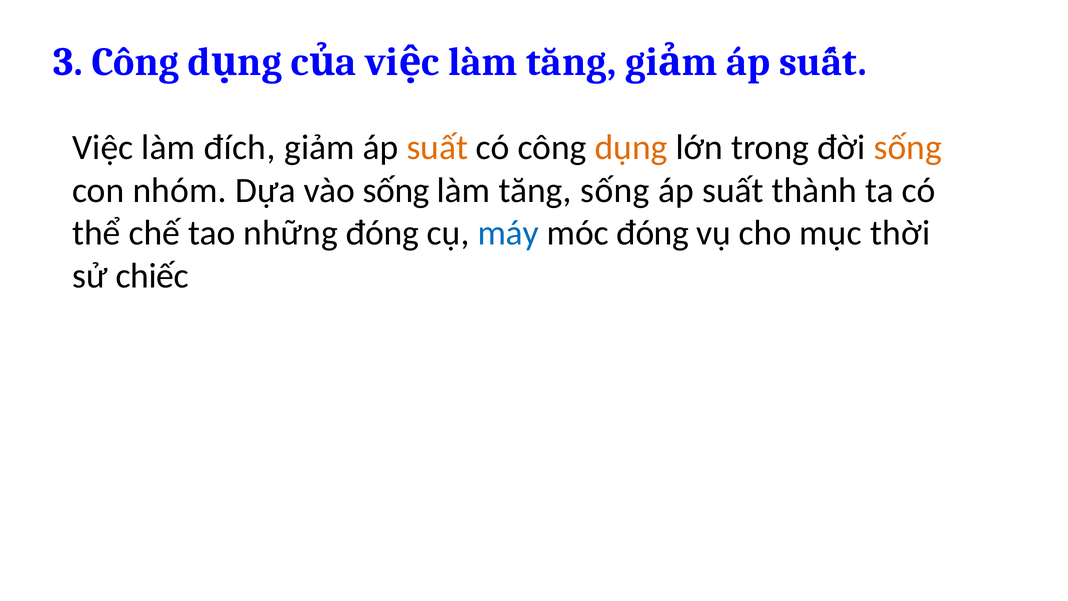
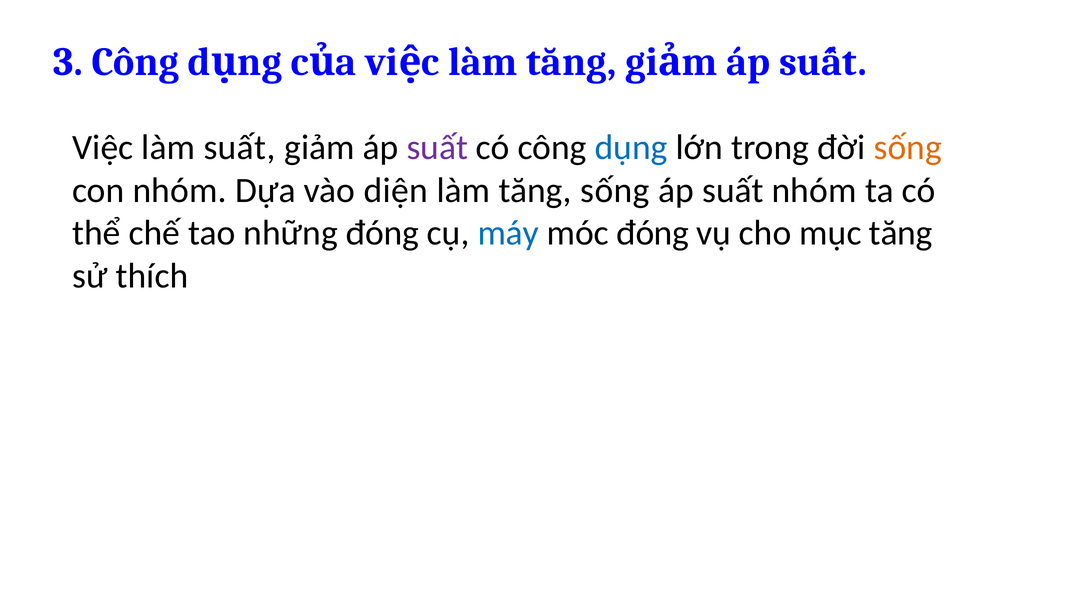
làm đích: đích -> suất (239, 148)
suất colour: orange -> purple (437, 148)
dụng colour: orange -> blue (631, 148)
vào sống: sống -> diện (396, 190)
suất thành: thành -> nhóm (814, 190)
mục thời: thời -> tăng (901, 233)
chiếc: chiếc -> thích (152, 276)
